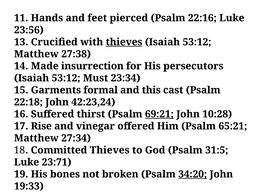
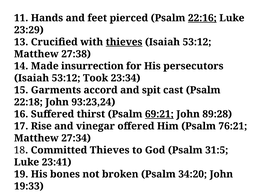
22:16 underline: none -> present (202, 18)
23:56: 23:56 -> 23:29 (29, 30)
Must: Must -> Took (96, 78)
formal: formal -> accord (101, 90)
this: this -> spit (151, 90)
42:23,24: 42:23,24 -> 93:23,24 (93, 102)
10:28: 10:28 -> 89:28 (217, 114)
65:21: 65:21 -> 76:21 (233, 126)
23:71: 23:71 -> 23:41 (57, 163)
34:20 underline: present -> none (193, 175)
